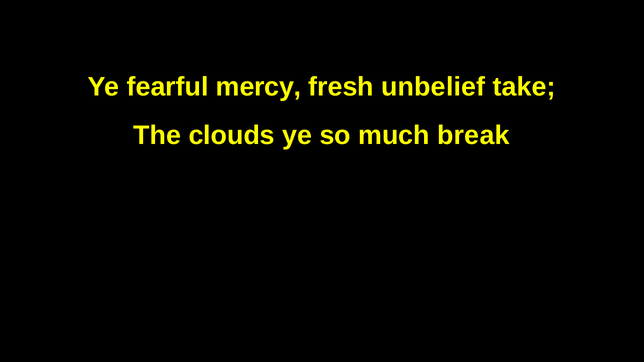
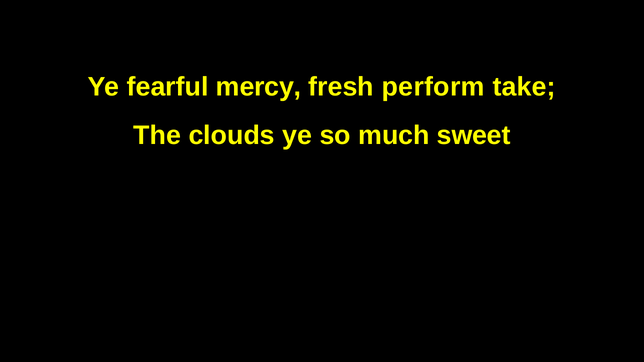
unbelief: unbelief -> perform (433, 87)
break: break -> sweet (474, 135)
